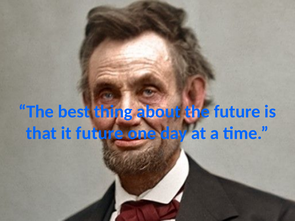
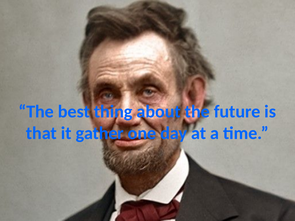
it future: future -> gather (100, 133)
